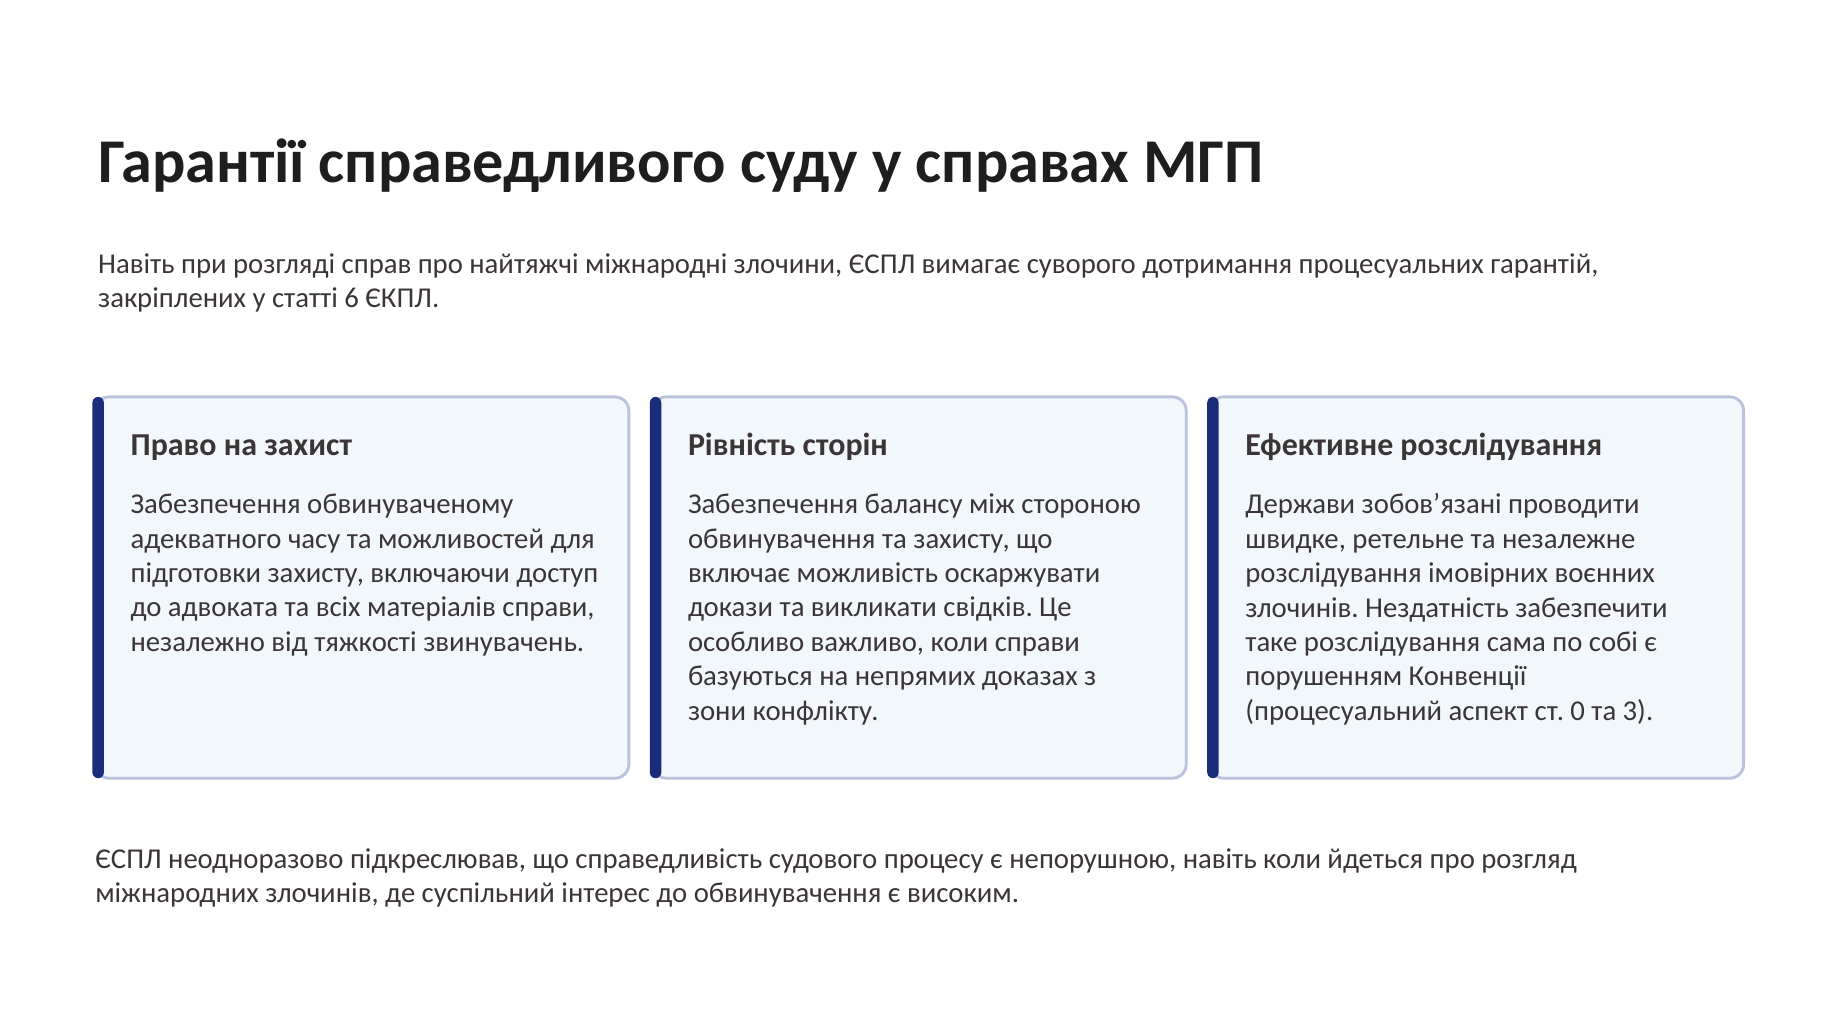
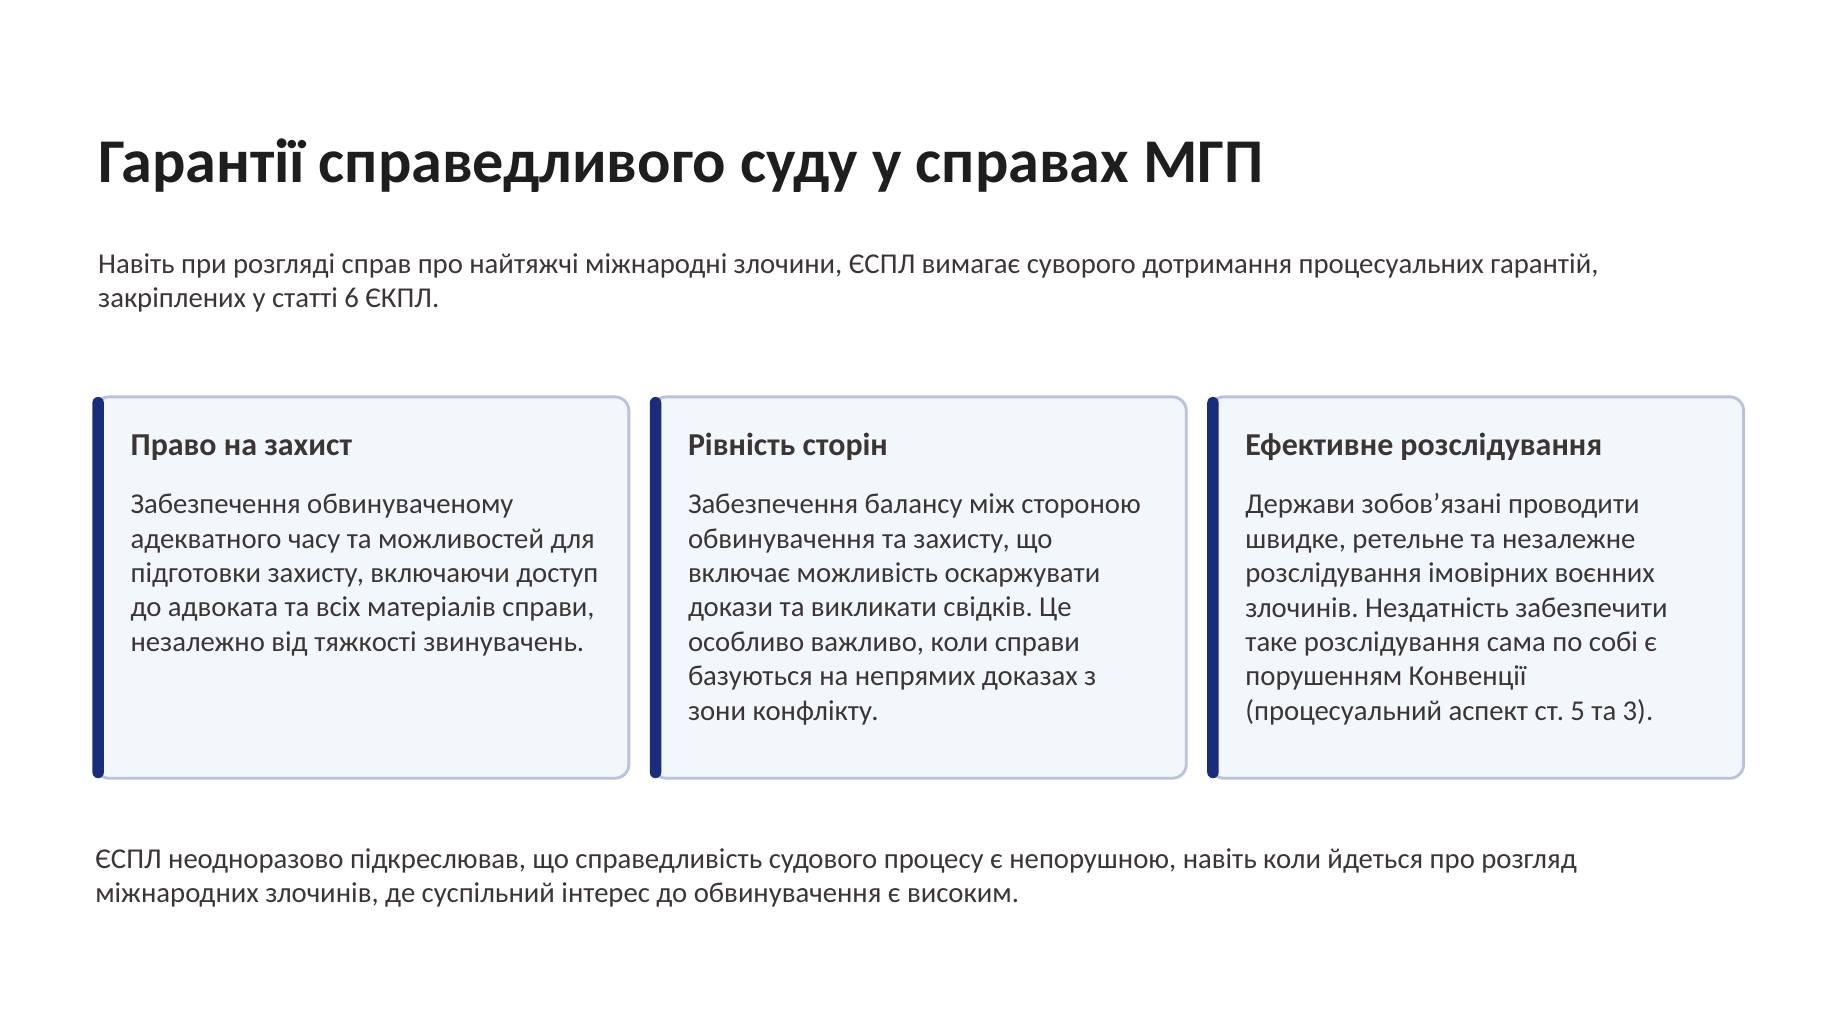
0: 0 -> 5 (1578, 711)
